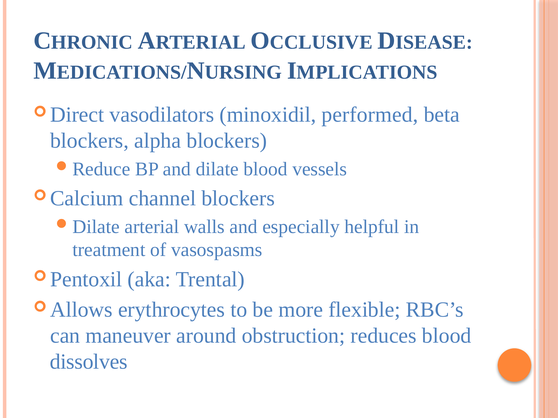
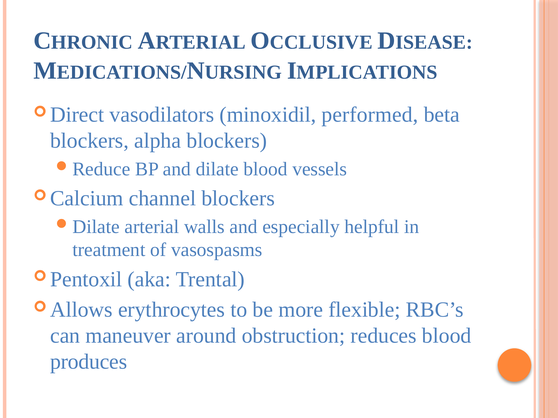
dissolves: dissolves -> produces (89, 362)
